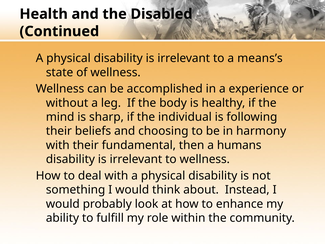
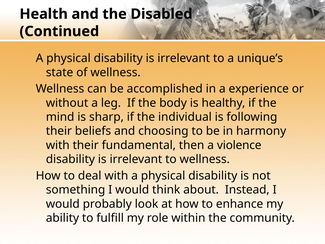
means’s: means’s -> unique’s (260, 58)
humans: humans -> violence (239, 145)
